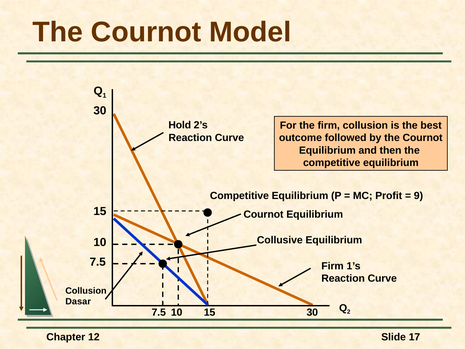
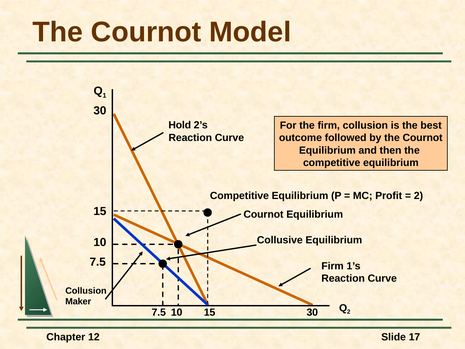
9: 9 -> 2 (418, 195)
Dasar: Dasar -> Maker (78, 301)
